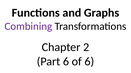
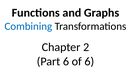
Combining colour: purple -> blue (28, 27)
